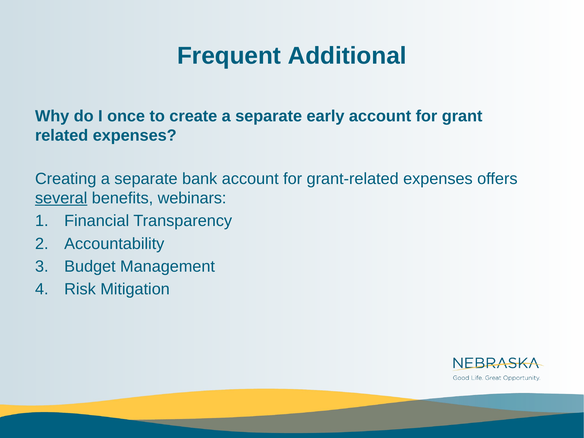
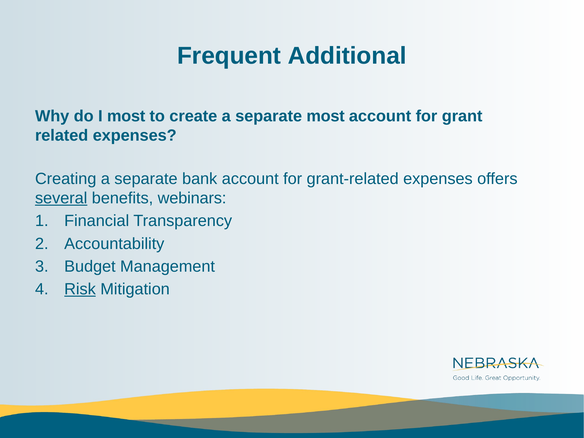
I once: once -> most (126, 116)
separate early: early -> most (326, 116)
Risk underline: none -> present (80, 289)
